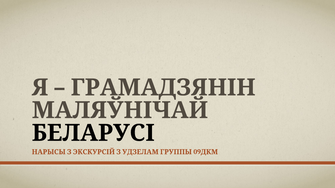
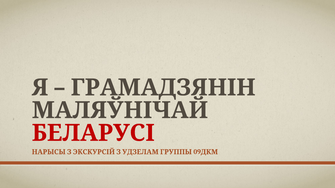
БЕЛАРУСІ colour: black -> red (93, 133)
